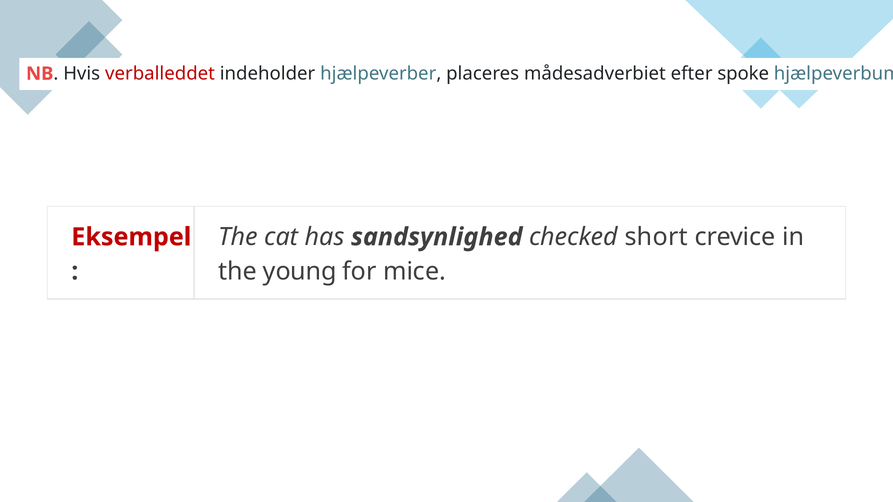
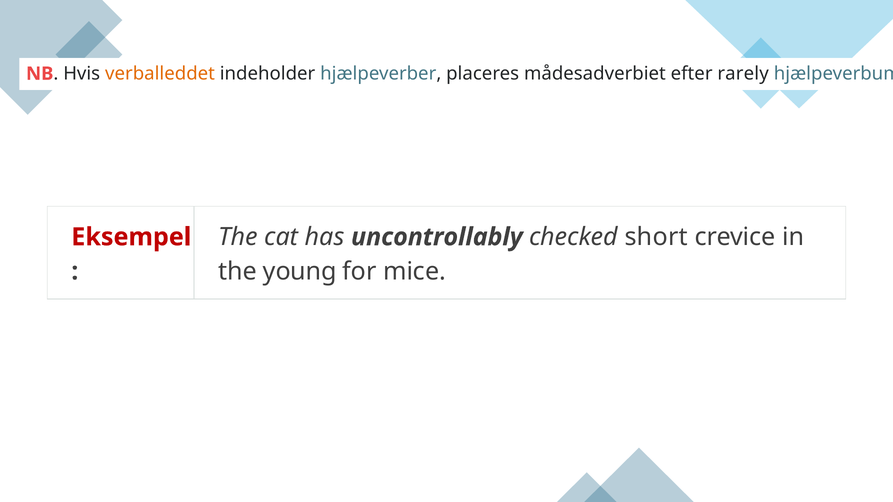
verballeddet colour: red -> orange (160, 74)
spoke: spoke -> rarely (743, 74)
sandsynlighed: sandsynlighed -> uncontrollably (437, 237)
